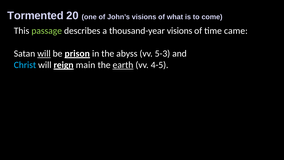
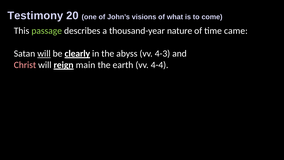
Tormented: Tormented -> Testimony (35, 16)
thousand-year visions: visions -> nature (180, 31)
prison: prison -> clearly (77, 54)
5-3: 5-3 -> 4-3 (162, 54)
Christ colour: light blue -> pink (25, 65)
earth underline: present -> none (123, 65)
4-5: 4-5 -> 4-4 (160, 65)
